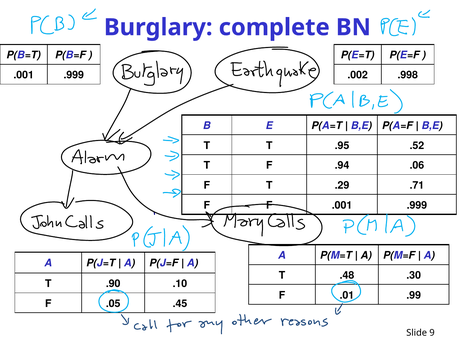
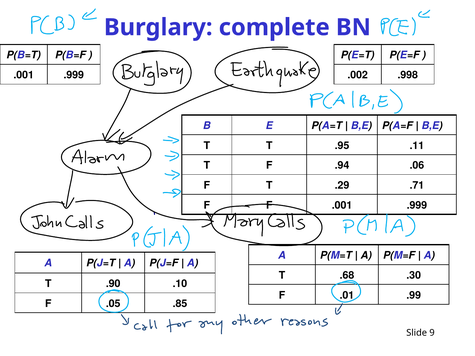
.52: .52 -> .11 (417, 146)
.48: .48 -> .68 (347, 276)
.45: .45 -> .85 (180, 304)
